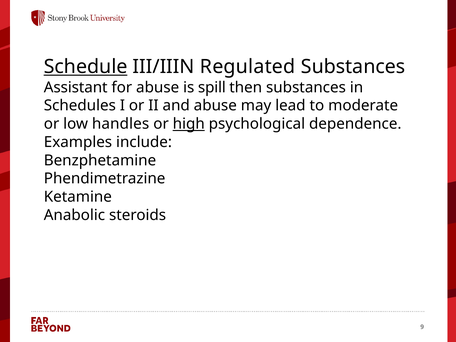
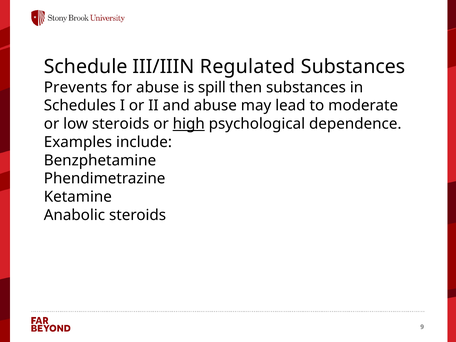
Schedule underline: present -> none (86, 67)
Assistant: Assistant -> Prevents (76, 87)
low handles: handles -> steroids (121, 124)
